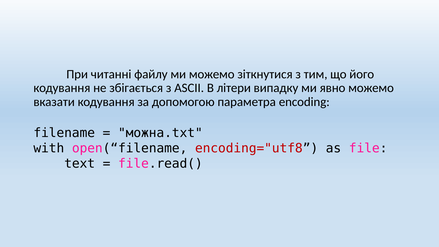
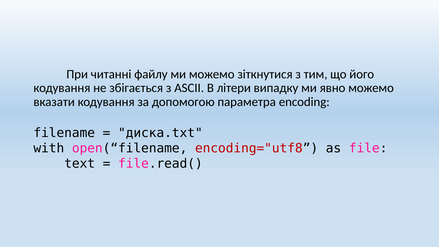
можна.txt: можна.txt -> диска.txt (160, 133)
